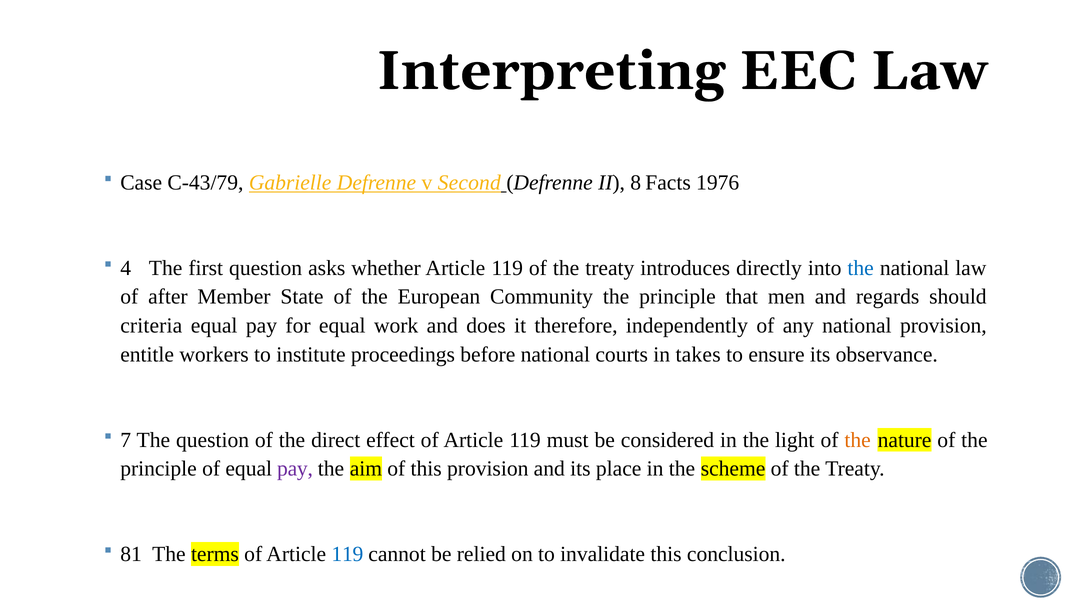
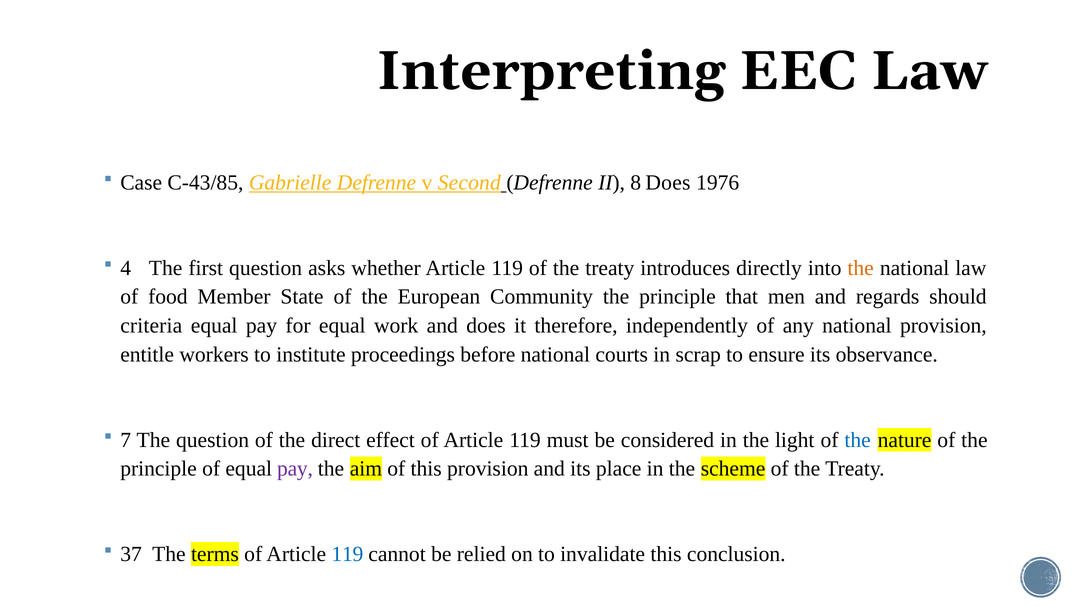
C-43/79: C-43/79 -> C-43/85 (205, 183)
8 Facts: Facts -> Does (668, 183)
the colour: blue -> orange (861, 268)
after: after -> food (168, 297)
takes: takes -> scrap (698, 355)
the colour: orange -> blue (858, 440)
81: 81 -> 37 (131, 555)
